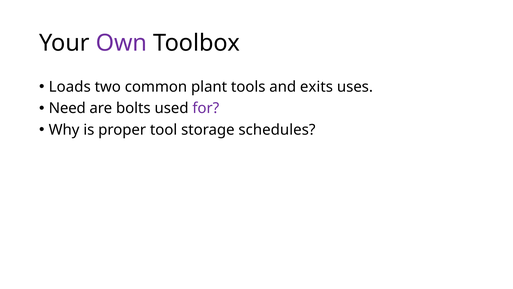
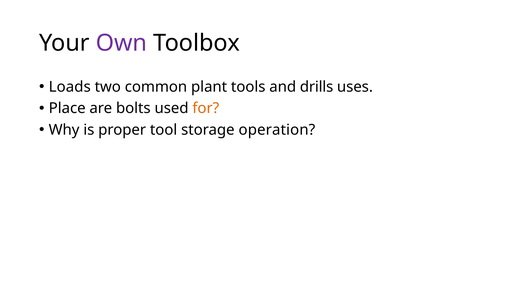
exits: exits -> drills (317, 87)
Need: Need -> Place (67, 108)
for colour: purple -> orange (206, 108)
schedules: schedules -> operation (277, 130)
